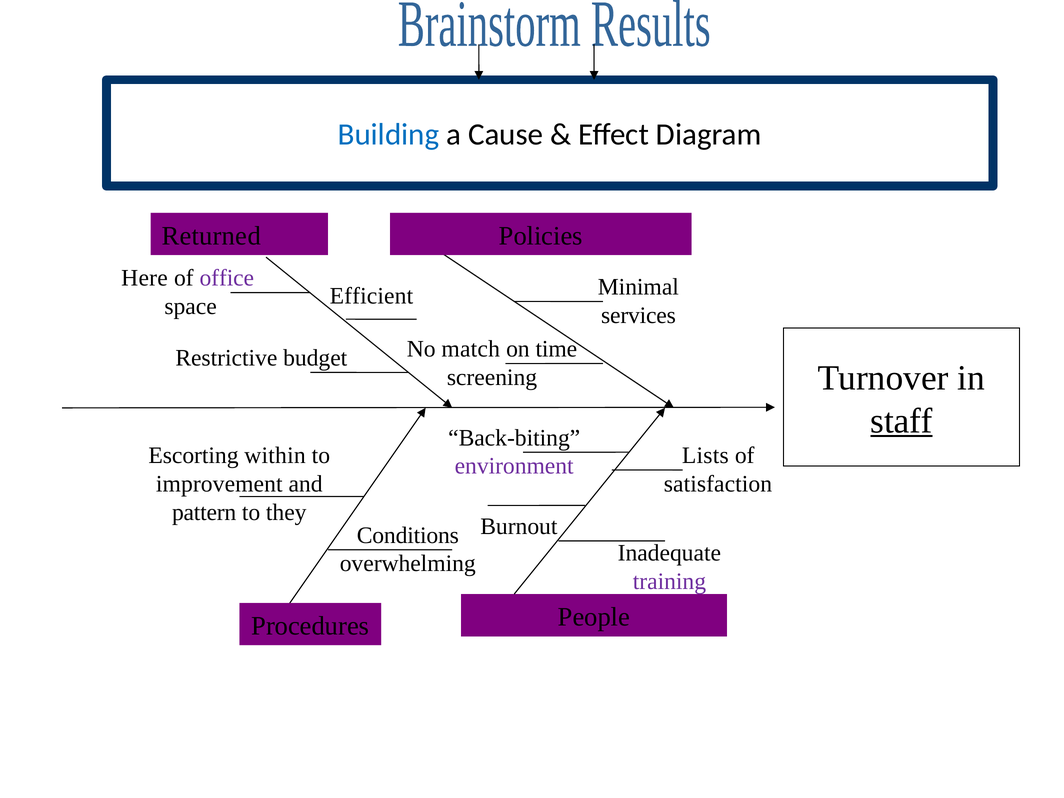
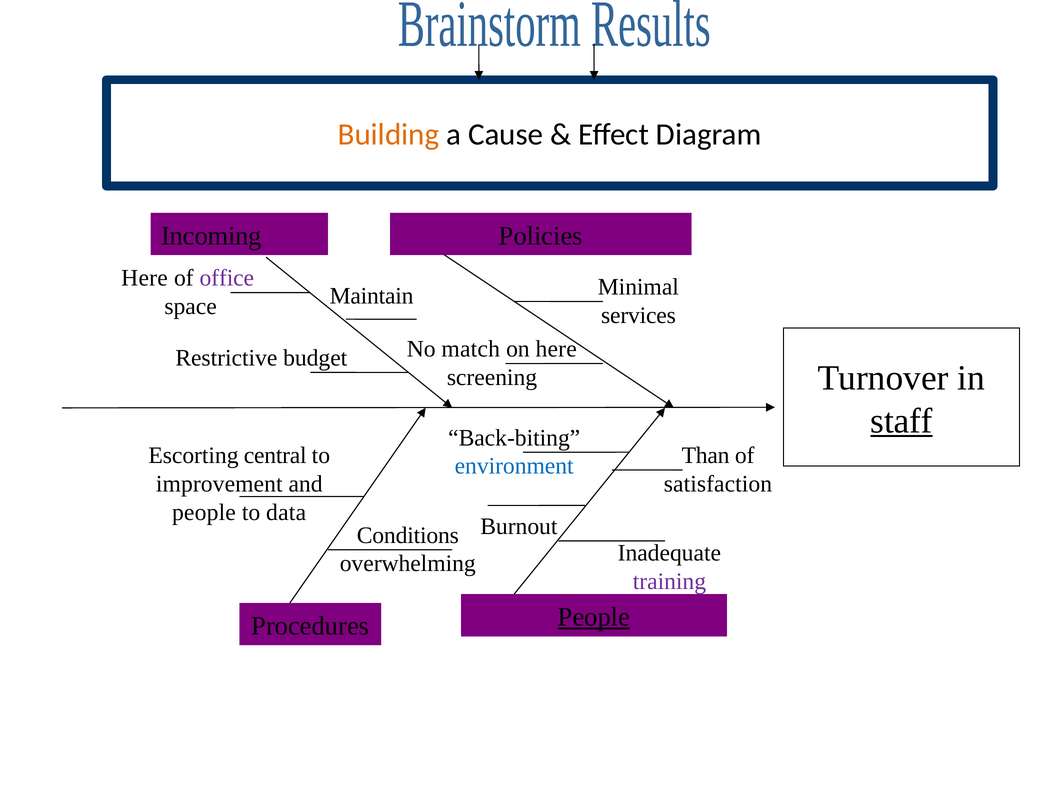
Building colour: blue -> orange (389, 134)
Returned: Returned -> Incoming (211, 236)
Efficient: Efficient -> Maintain (372, 296)
on time: time -> here (556, 349)
within: within -> central (275, 456)
Lists: Lists -> Than (706, 456)
environment colour: purple -> blue (514, 466)
pattern: pattern -> people (204, 512)
they: they -> data (286, 512)
People underline: none -> present (594, 617)
